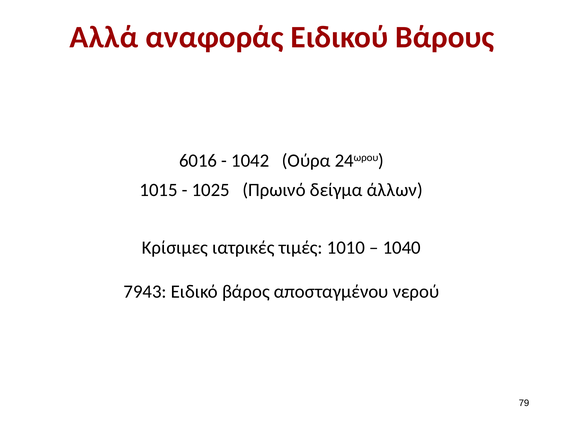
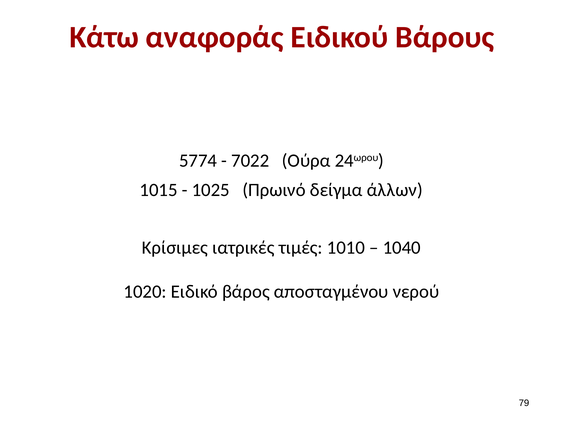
Αλλά: Αλλά -> Κάτω (104, 37)
6016: 6016 -> 5774 (198, 161)
1042: 1042 -> 7022 (250, 161)
7943: 7943 -> 1020 (145, 292)
